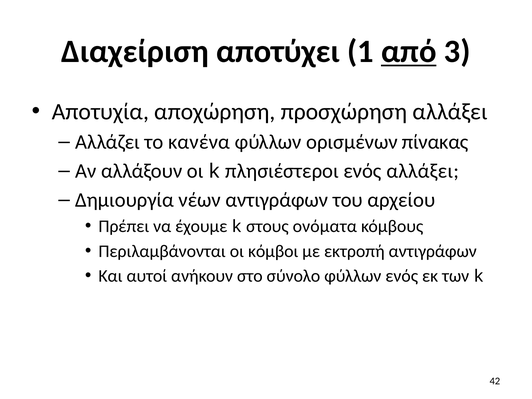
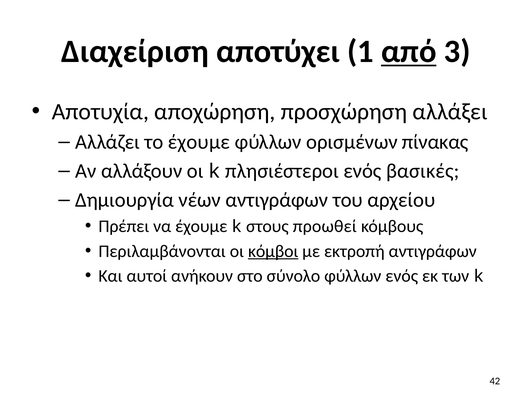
το κανένα: κανένα -> έχουμε (199, 142)
ενός αλλάξει: αλλάξει -> βασικές (423, 171)
ονόματα: ονόματα -> προωθεί (325, 226)
κόμβοι underline: none -> present (273, 251)
